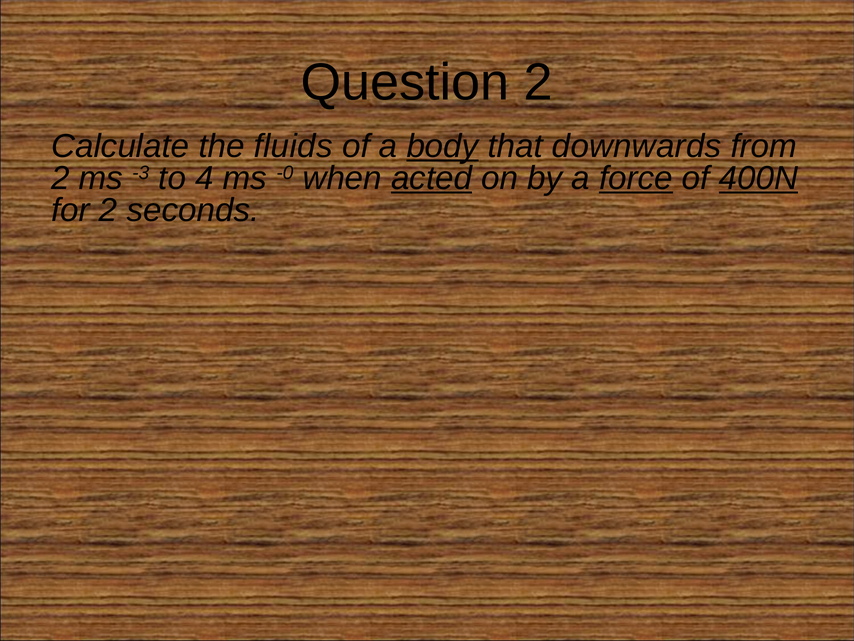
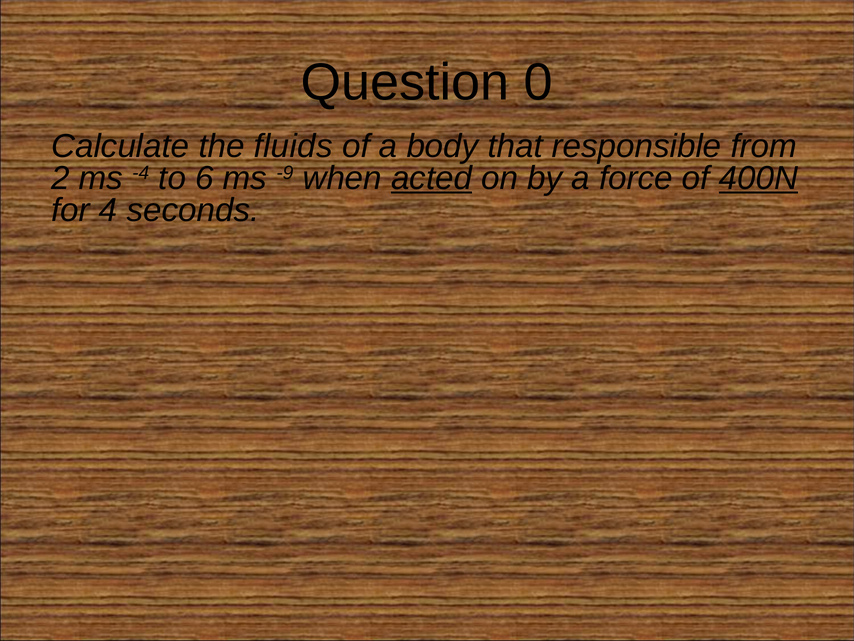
Question 2: 2 -> 0 (538, 83)
body underline: present -> none (442, 146)
downwards: downwards -> responsible (637, 146)
-3: -3 -> -4 (141, 173)
4: 4 -> 6 (204, 178)
-0: -0 -> -9 (285, 173)
force underline: present -> none (636, 178)
for 2: 2 -> 4 (108, 210)
